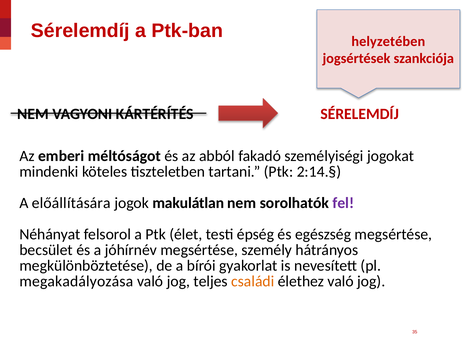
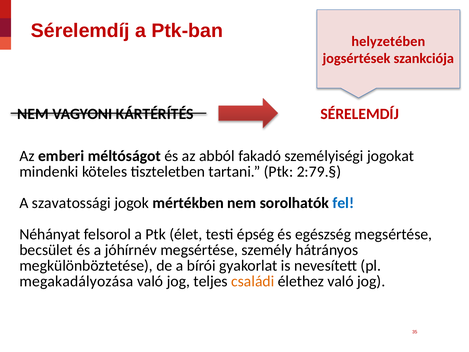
2:14.§: 2:14.§ -> 2:79.§ (319, 172)
előállítására: előállítására -> szavatossági (71, 203)
makulátlan: makulátlan -> mértékben (188, 203)
fel colour: purple -> blue (343, 203)
